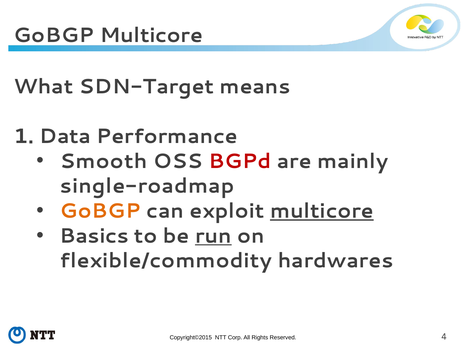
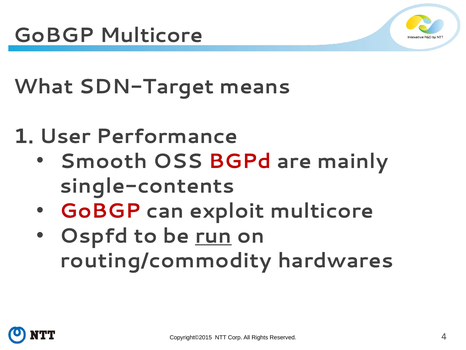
Data: Data -> User (65, 136)
single-roadmap: single-roadmap -> single-contents (147, 186)
GoBGP colour: orange -> red (100, 211)
multicore underline: present -> none (322, 211)
Basics: Basics -> Ospfd (94, 236)
flexible/commodity: flexible/commodity -> routing/commodity (166, 260)
